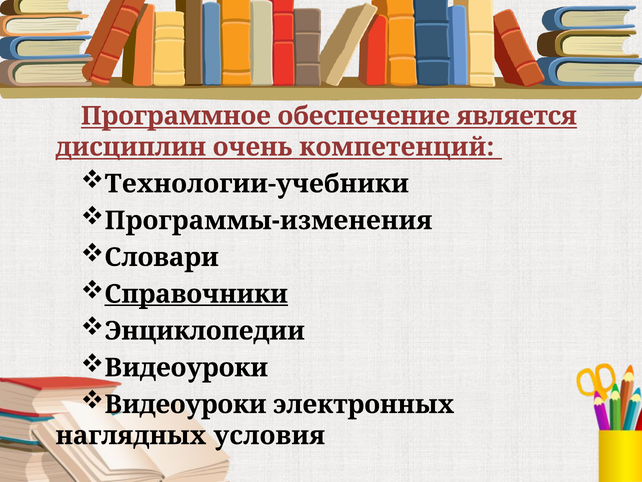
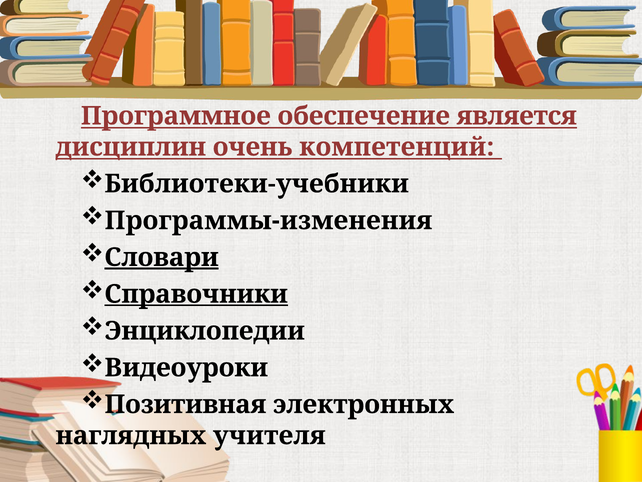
Технологии-учебники: Технологии-учебники -> Библиотеки-учебники (257, 184)
Словари underline: none -> present (162, 257)
Видеоуроки: Видеоуроки -> Позитивная (185, 404)
условия: условия -> учителя (269, 435)
